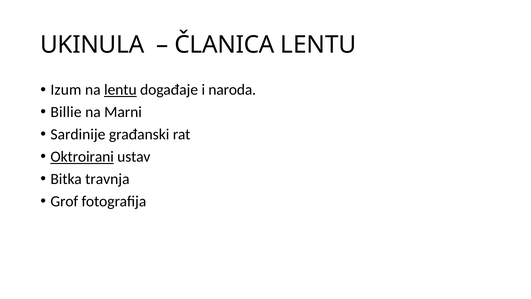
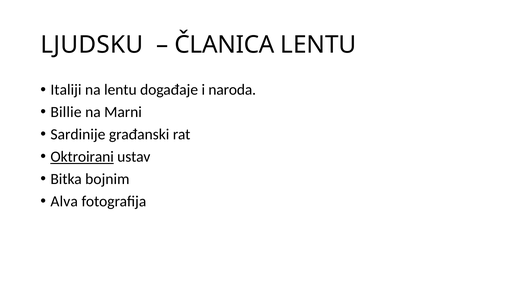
UKINULA: UKINULA -> LJUDSKU (92, 45)
Izum: Izum -> Italiji (66, 90)
lentu underline: present -> none (120, 90)
travnja: travnja -> bojnim (107, 179)
Grof: Grof -> Alva (64, 201)
